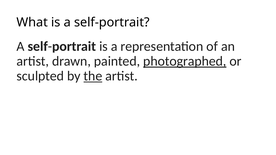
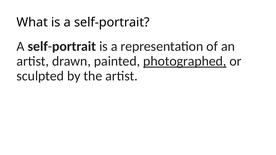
the underline: present -> none (93, 76)
